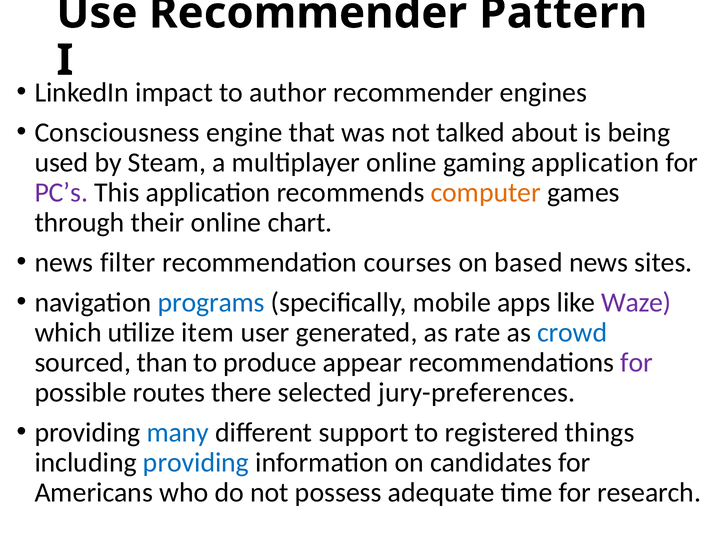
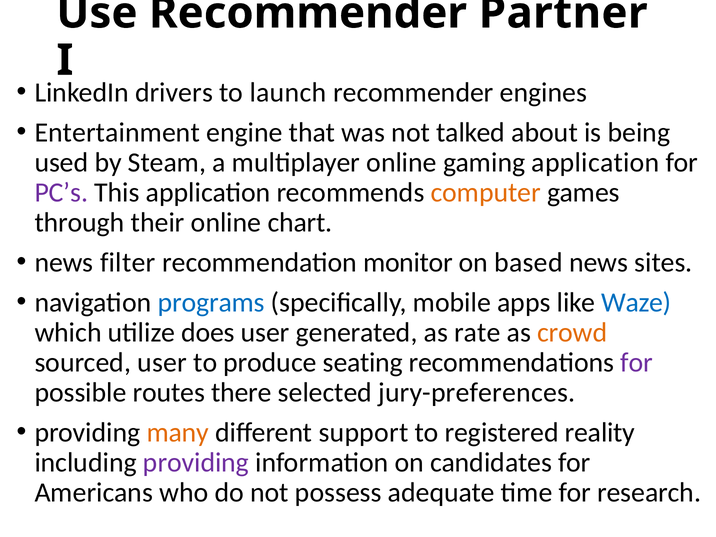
Pattern: Pattern -> Partner (563, 13)
impact: impact -> drivers (174, 92)
author: author -> launch (288, 92)
Consciousness: Consciousness -> Entertainment (117, 132)
courses: courses -> monitor (408, 262)
Waze colour: purple -> blue (636, 302)
item: item -> does (208, 332)
crowd colour: blue -> orange (572, 332)
sourced than: than -> user (162, 362)
appear: appear -> seating (363, 362)
many colour: blue -> orange (178, 432)
things: things -> reality (600, 432)
providing colour: blue -> purple (196, 462)
